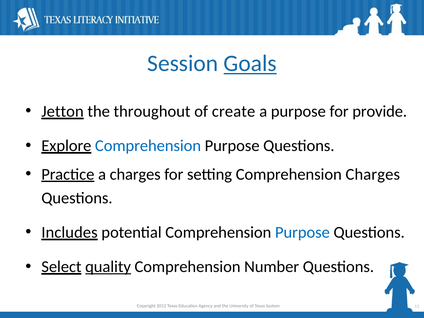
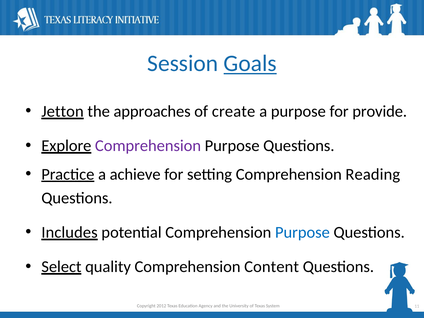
throughout: throughout -> approaches (152, 111)
Comprehension colour: blue -> purple (148, 146)
a charges: charges -> achieve (135, 174)
Comprehension Charges: Charges -> Reading (373, 174)
quality underline: present -> none (108, 267)
Number: Number -> Content (272, 267)
